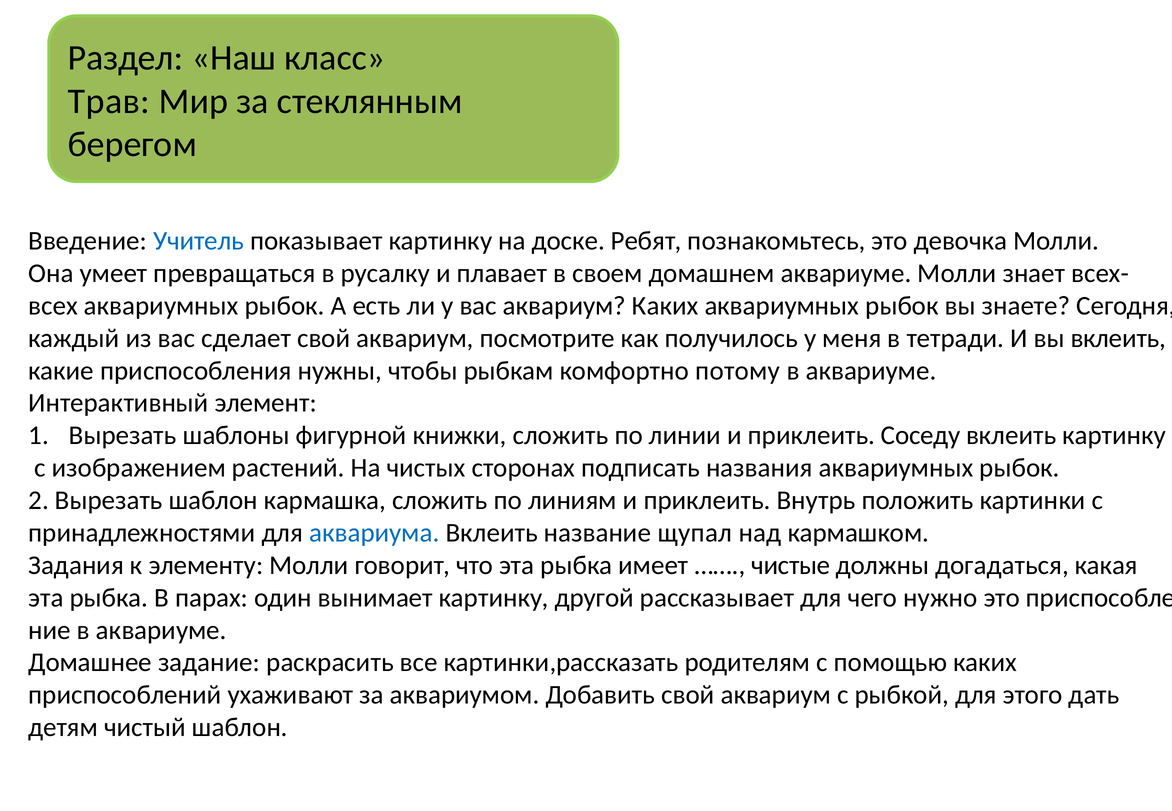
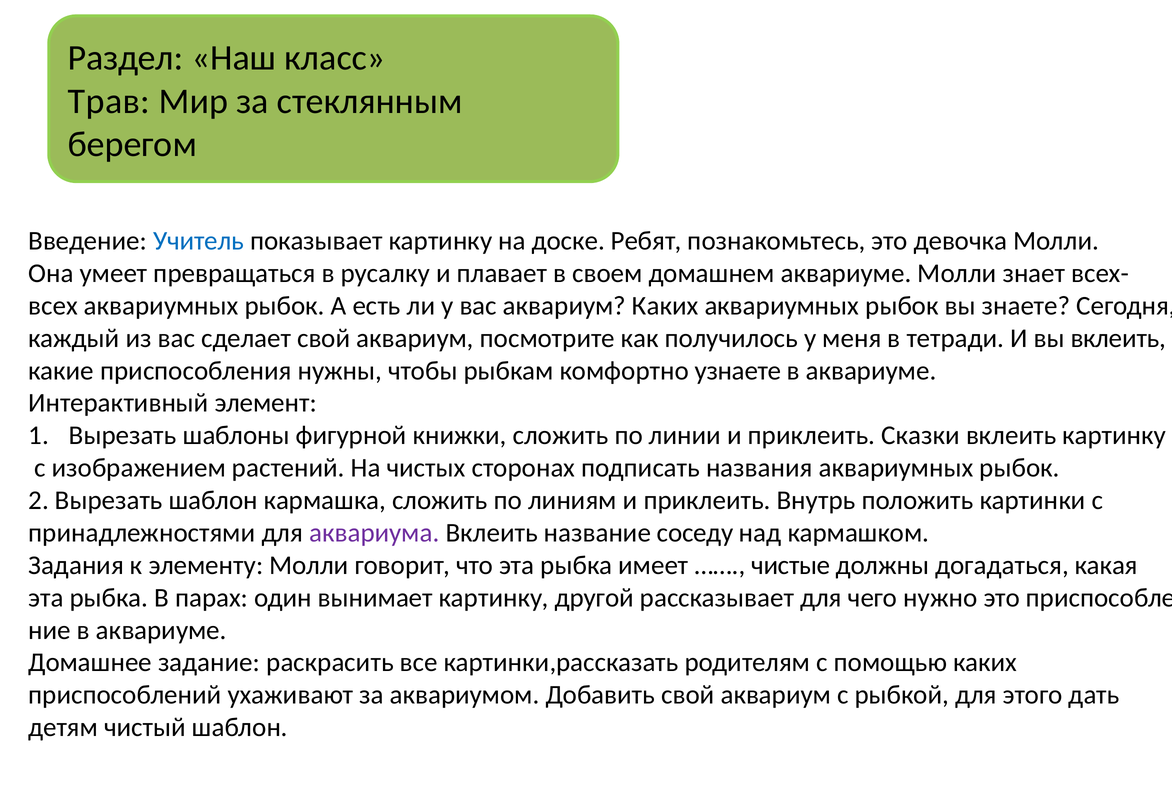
потому: потому -> узнаете (738, 371)
Соседу: Соседу -> Сказки (921, 436)
аквариума colour: blue -> purple (374, 533)
щупал: щупал -> соседу (695, 533)
